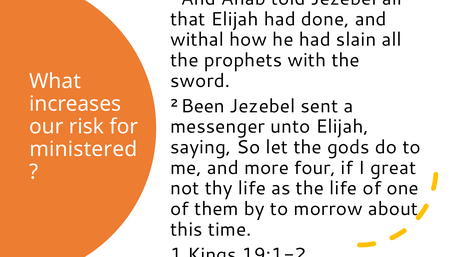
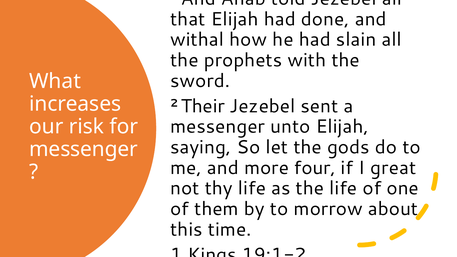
Been: Been -> Their (203, 106)
ministered: ministered -> messenger (84, 149)
